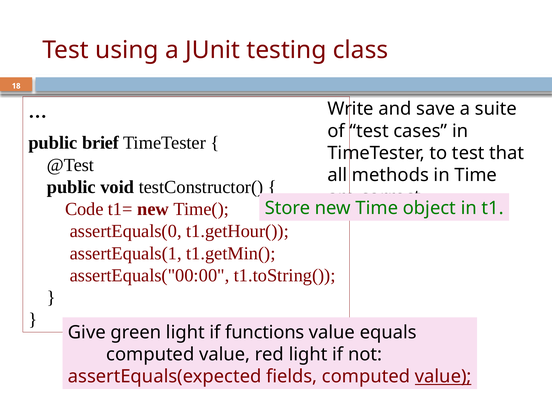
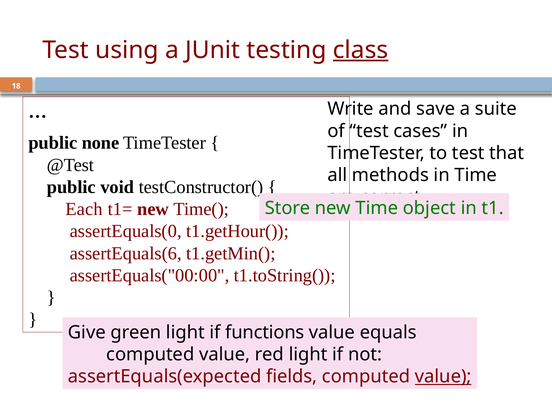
class underline: none -> present (361, 50)
brief: brief -> none (101, 143)
Code: Code -> Each (84, 209)
assertEquals(1: assertEquals(1 -> assertEquals(6 (126, 253)
